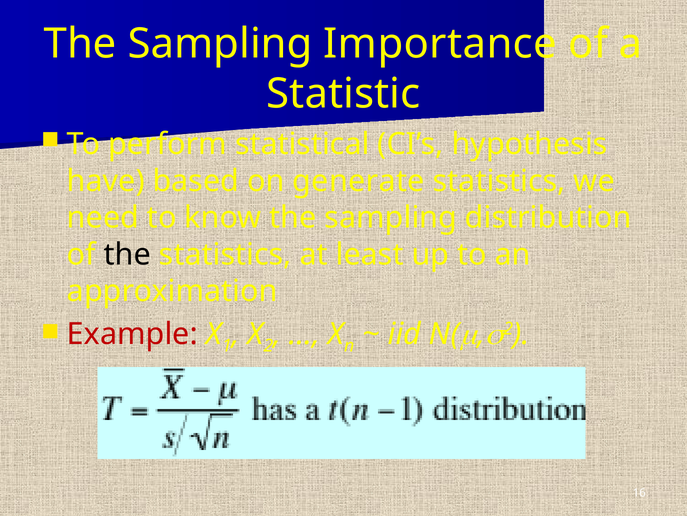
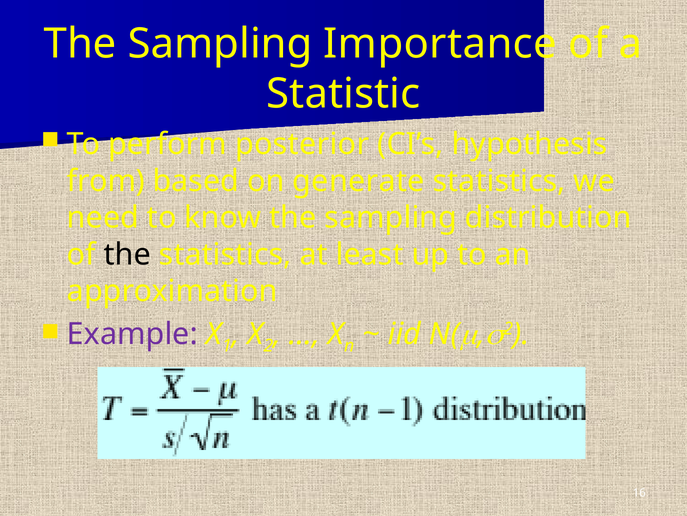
statistical: statistical -> posterior (302, 144)
have: have -> from (106, 181)
Example colour: red -> purple (132, 333)
